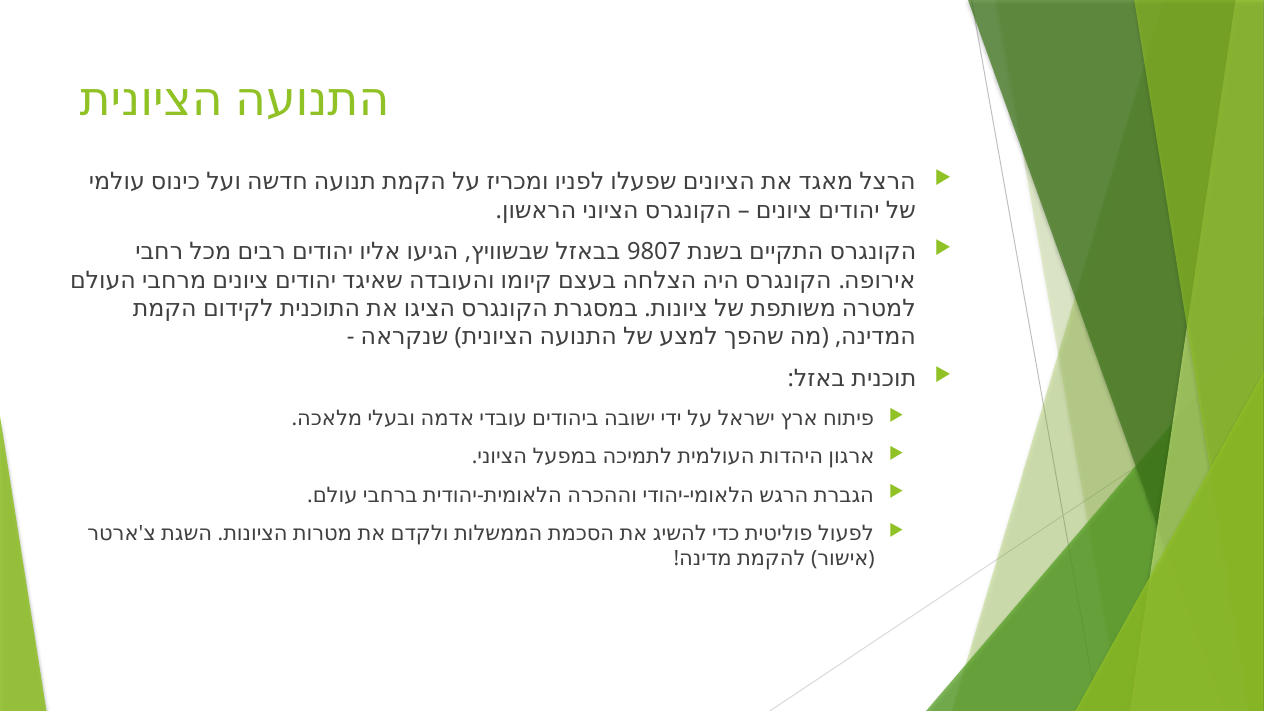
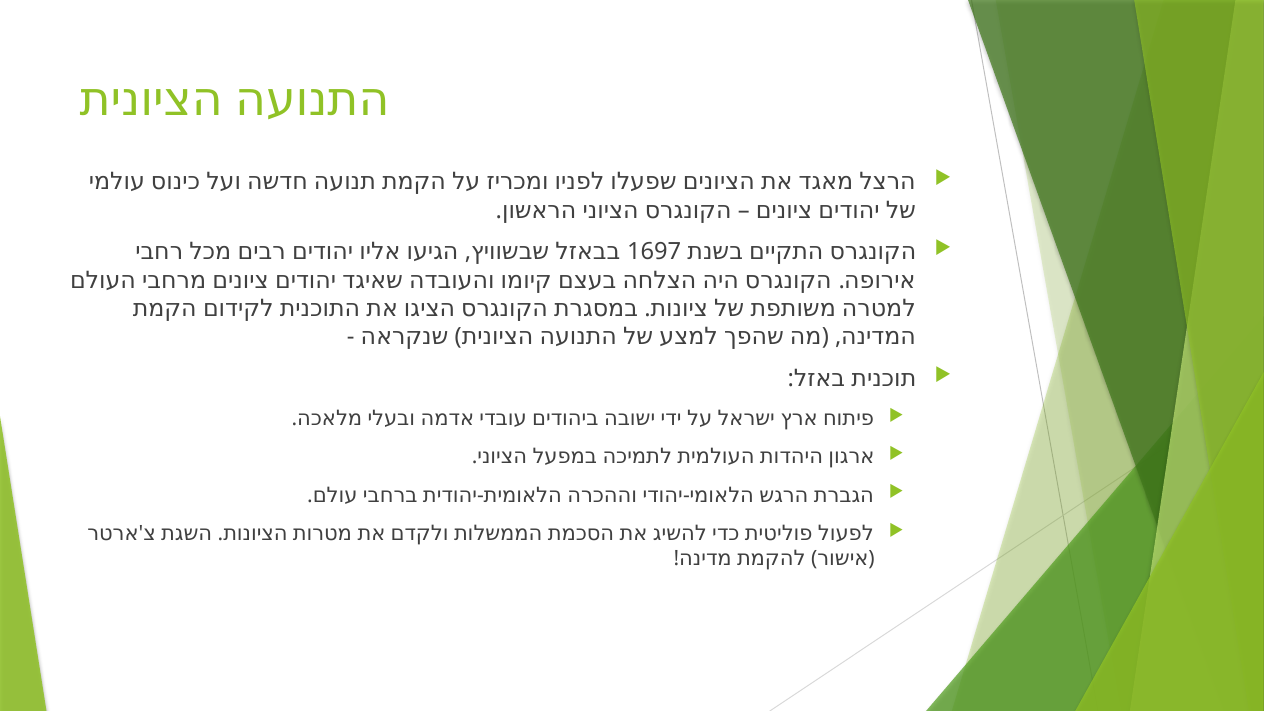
9807: 9807 -> 1697 (654, 252)
